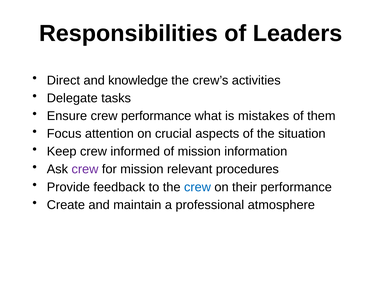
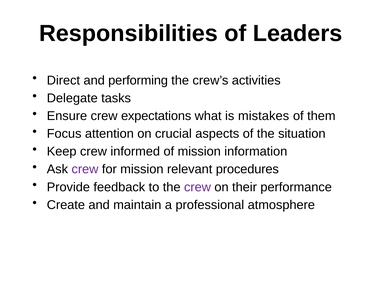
knowledge: knowledge -> performing (138, 80)
crew performance: performance -> expectations (156, 116)
crew colour: blue -> purple (197, 187)
